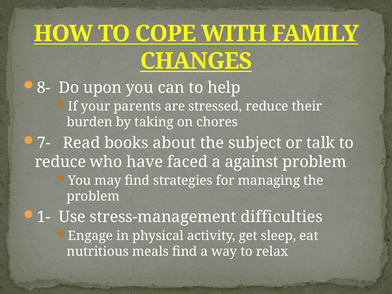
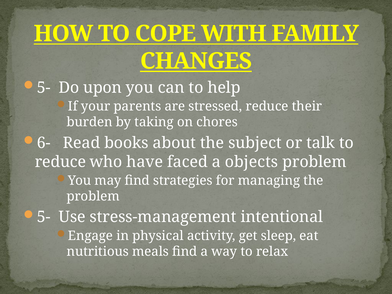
8-: 8- -> 5- (44, 88)
7-: 7- -> 6- (44, 143)
against: against -> objects (251, 162)
1-: 1- -> 5- (44, 217)
difficulties: difficulties -> intentional (282, 217)
